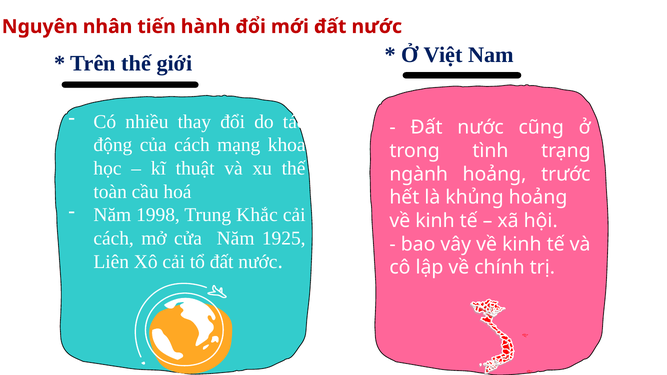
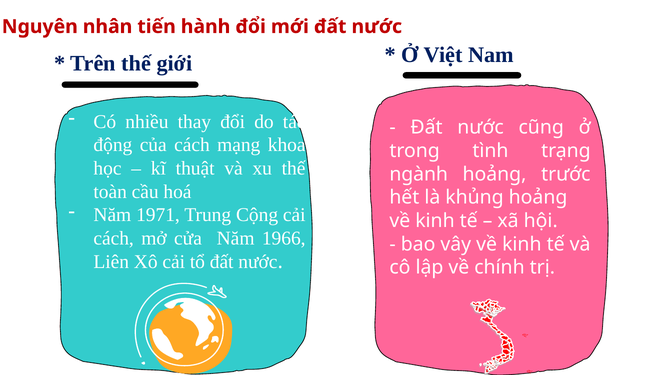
1998: 1998 -> 1971 (158, 215)
Khắc: Khắc -> Cộng (257, 215)
1925: 1925 -> 1966 (284, 239)
